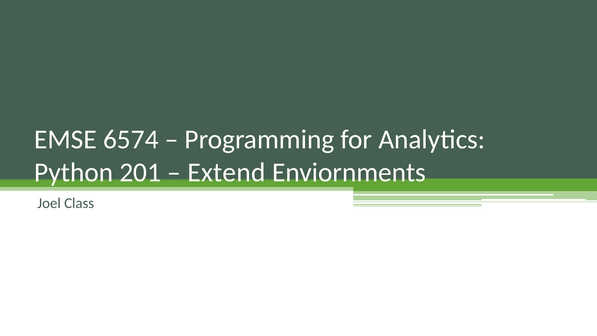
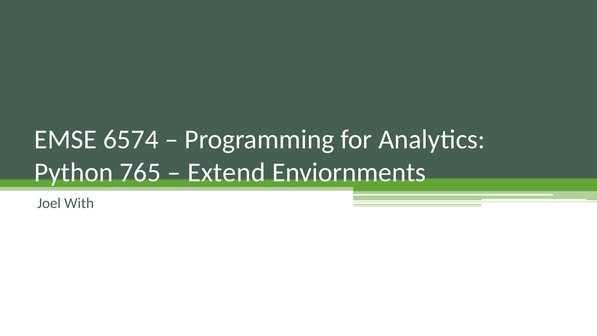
201: 201 -> 765 (140, 172)
Class: Class -> With (79, 203)
